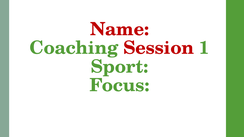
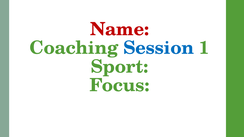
Session colour: red -> blue (159, 48)
